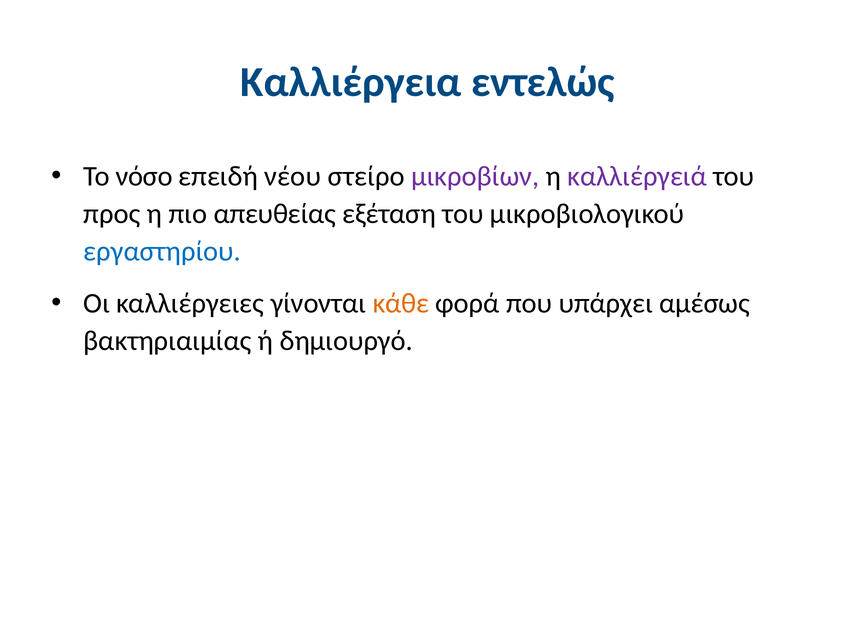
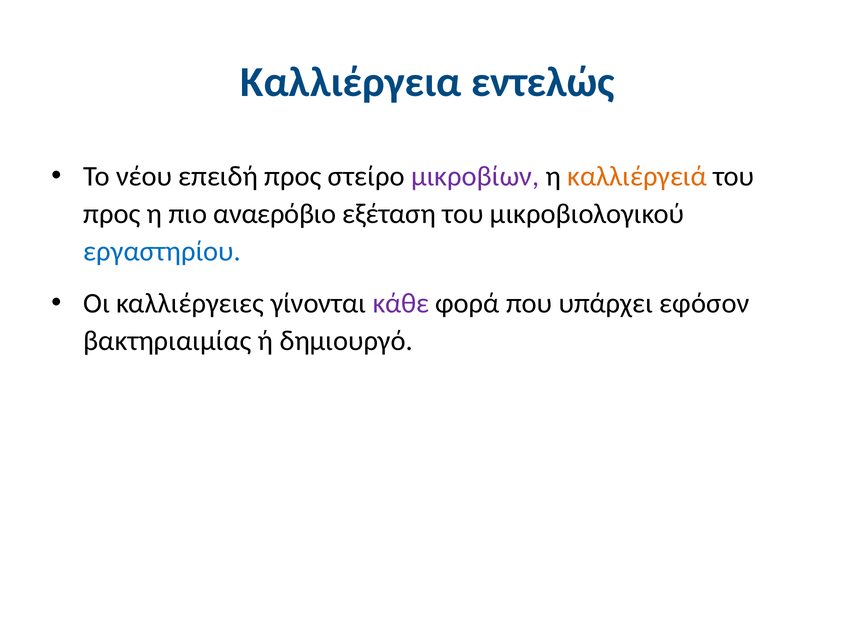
νόσο: νόσο -> νέου (144, 176)
επειδή νέου: νέου -> προς (293, 176)
καλλιέργειά colour: purple -> orange (637, 176)
απευθείας: απευθείας -> αναερόβιο (275, 214)
κάθε colour: orange -> purple (401, 303)
αμέσως: αμέσως -> εφόσον (704, 303)
